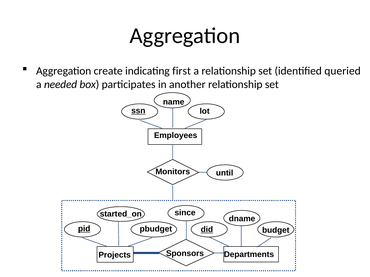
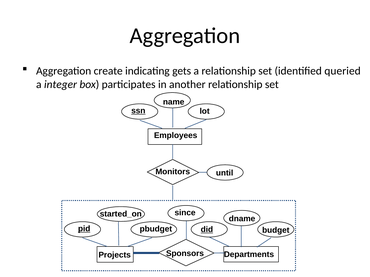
first: first -> gets (182, 71)
needed: needed -> integer (60, 85)
